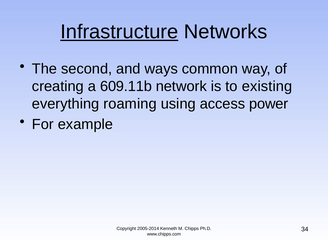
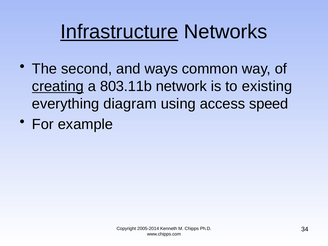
creating underline: none -> present (58, 86)
609.11b: 609.11b -> 803.11b (126, 86)
roaming: roaming -> diagram (130, 104)
power: power -> speed (269, 104)
